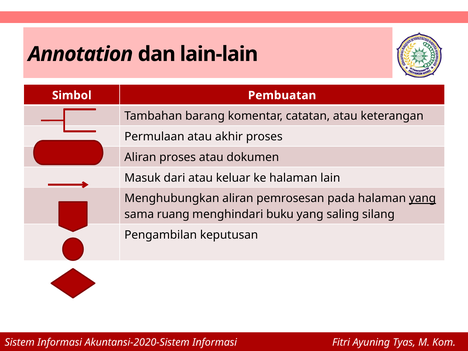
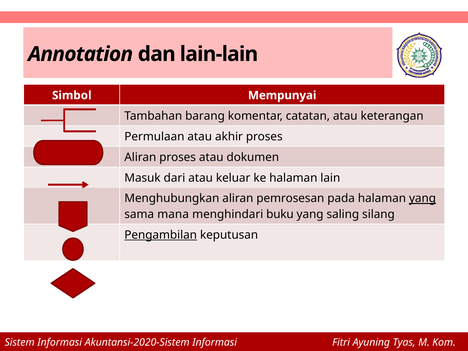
Pembuatan: Pembuatan -> Mempunyai (282, 95)
ruang: ruang -> mana (173, 214)
Pengambilan underline: none -> present (161, 235)
